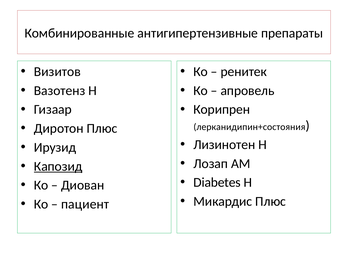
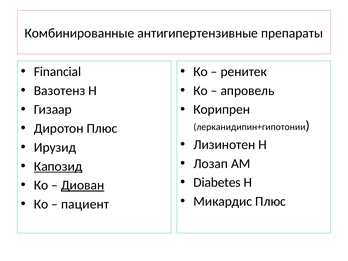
Визитов: Визитов -> Financial (57, 72)
лерканидипин+состояния: лерканидипин+состояния -> лерканидипин+гипотонии (249, 127)
Диован underline: none -> present (83, 185)
